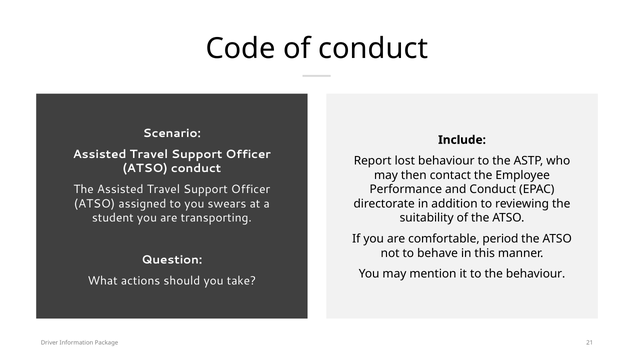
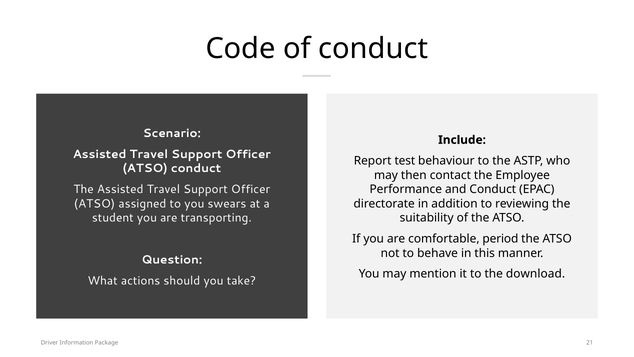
lost: lost -> test (405, 161)
the behaviour: behaviour -> download (536, 274)
